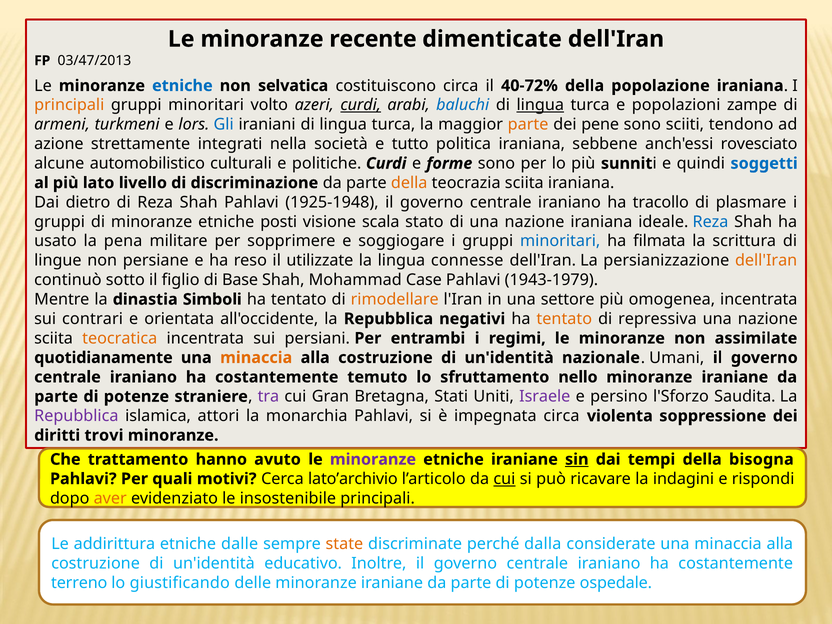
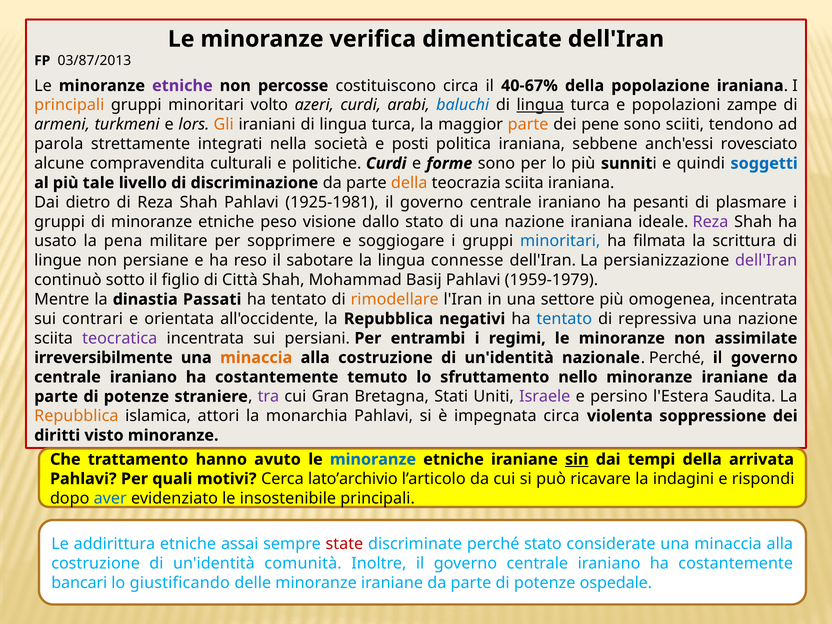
recente: recente -> verifica (373, 39)
03/47/2013: 03/47/2013 -> 03/87/2013 (94, 61)
etniche colour: blue -> purple (182, 86)
selvatica: selvatica -> percosse (293, 86)
40-72%: 40-72% -> 40-67% (529, 86)
curdi underline: present -> none (361, 105)
Gli colour: blue -> orange (224, 125)
azione: azione -> parola (59, 144)
tutto: tutto -> posti (410, 144)
automobilistico: automobilistico -> compravendita (147, 163)
lato: lato -> tale (98, 183)
1925-1948: 1925-1948 -> 1925-1981 (332, 202)
tracollo: tracollo -> pesanti (661, 202)
posti: posti -> peso (279, 222)
scala: scala -> dallo (381, 222)
Reza colour: blue -> purple (710, 222)
utilizzate: utilizzate -> sabotare (320, 261)
dell'Iran colour: orange -> purple (766, 261)
Base: Base -> Città (240, 280)
Case: Case -> Basij (424, 280)
1943-1979: 1943-1979 -> 1959-1979 (551, 280)
Simboli: Simboli -> Passati (212, 299)
tentato colour: orange -> blue (564, 319)
teocratica colour: orange -> purple (120, 338)
quotidianamente: quotidianamente -> irreversibilmente (103, 358)
nazionale Umani: Umani -> Perché (677, 358)
l'Sforzo: l'Sforzo -> l'Estera (681, 397)
Repubblica colour: purple -> orange (76, 416)
trovi: trovi -> visto (104, 435)
minoranze colour: purple -> blue (373, 459)
bisogna: bisogna -> arrivata (761, 459)
cui underline: present -> none (504, 479)
aver colour: orange -> blue (110, 498)
dalle: dalle -> assai (240, 544)
state colour: orange -> red (344, 544)
perché dalla: dalla -> stato (543, 544)
educativo: educativo -> comunità (303, 563)
terreno: terreno -> bancari (79, 583)
